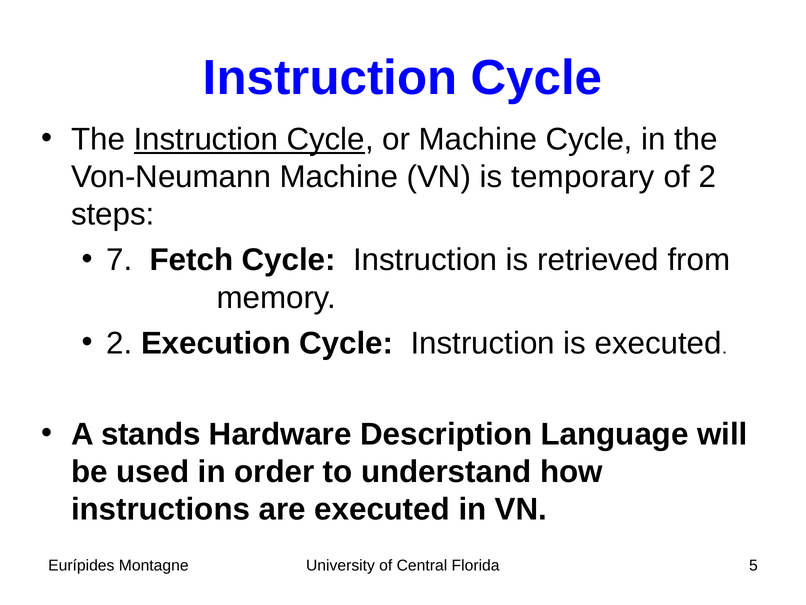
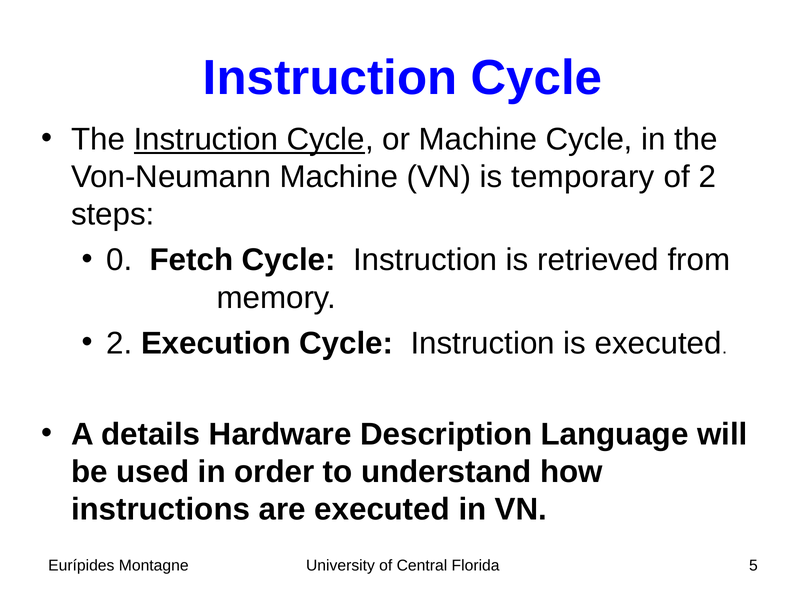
7: 7 -> 0 (119, 260)
stands: stands -> details (151, 434)
